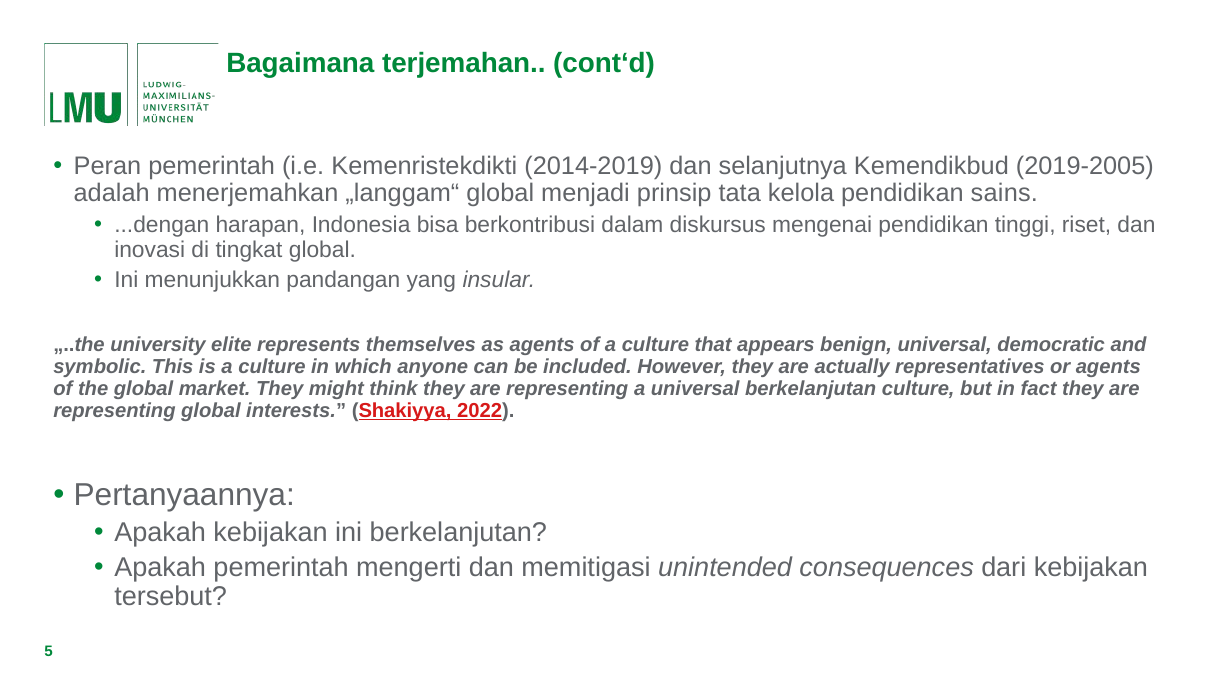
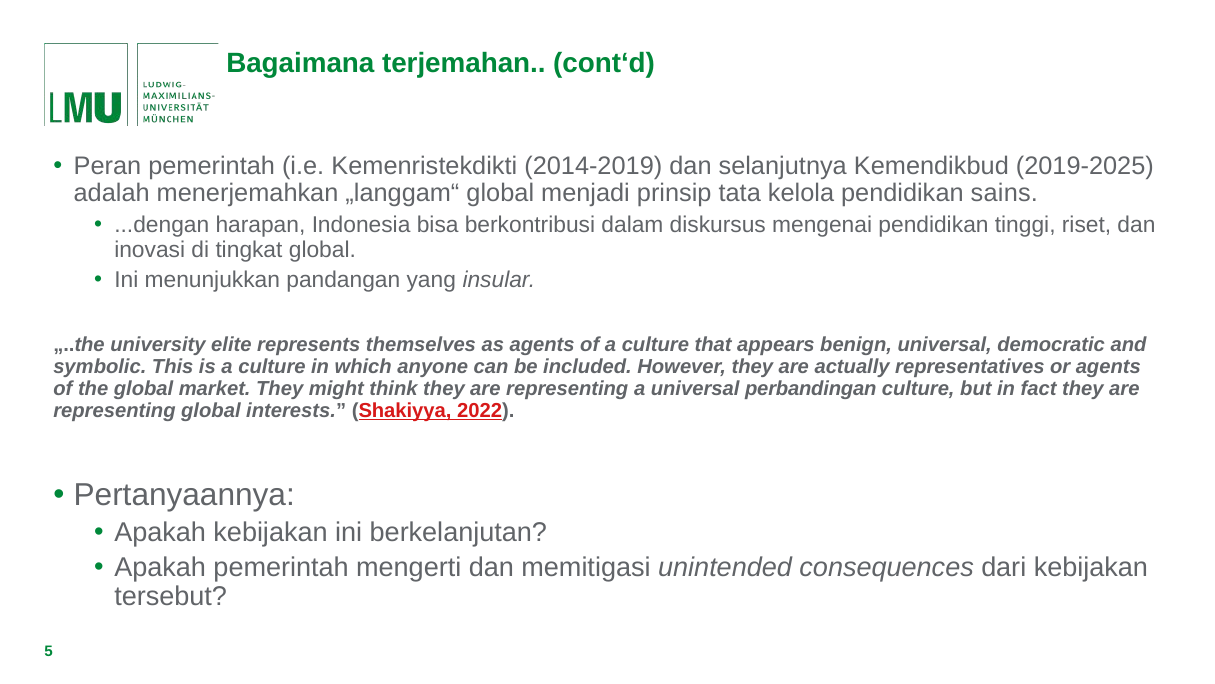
2019-2005: 2019-2005 -> 2019-2025 (1085, 166)
universal berkelanjutan: berkelanjutan -> perbandingan (811, 388)
